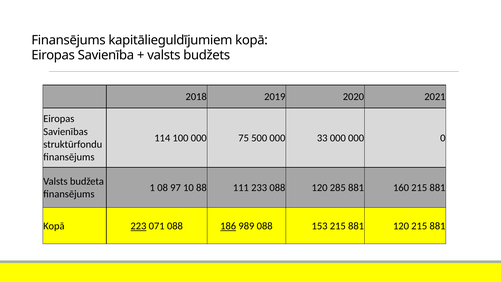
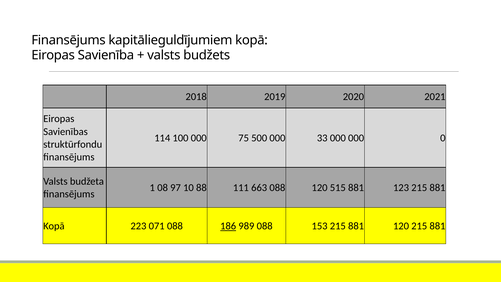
233: 233 -> 663 (259, 188)
285: 285 -> 515 (338, 188)
160: 160 -> 123 (401, 188)
223 underline: present -> none (138, 226)
